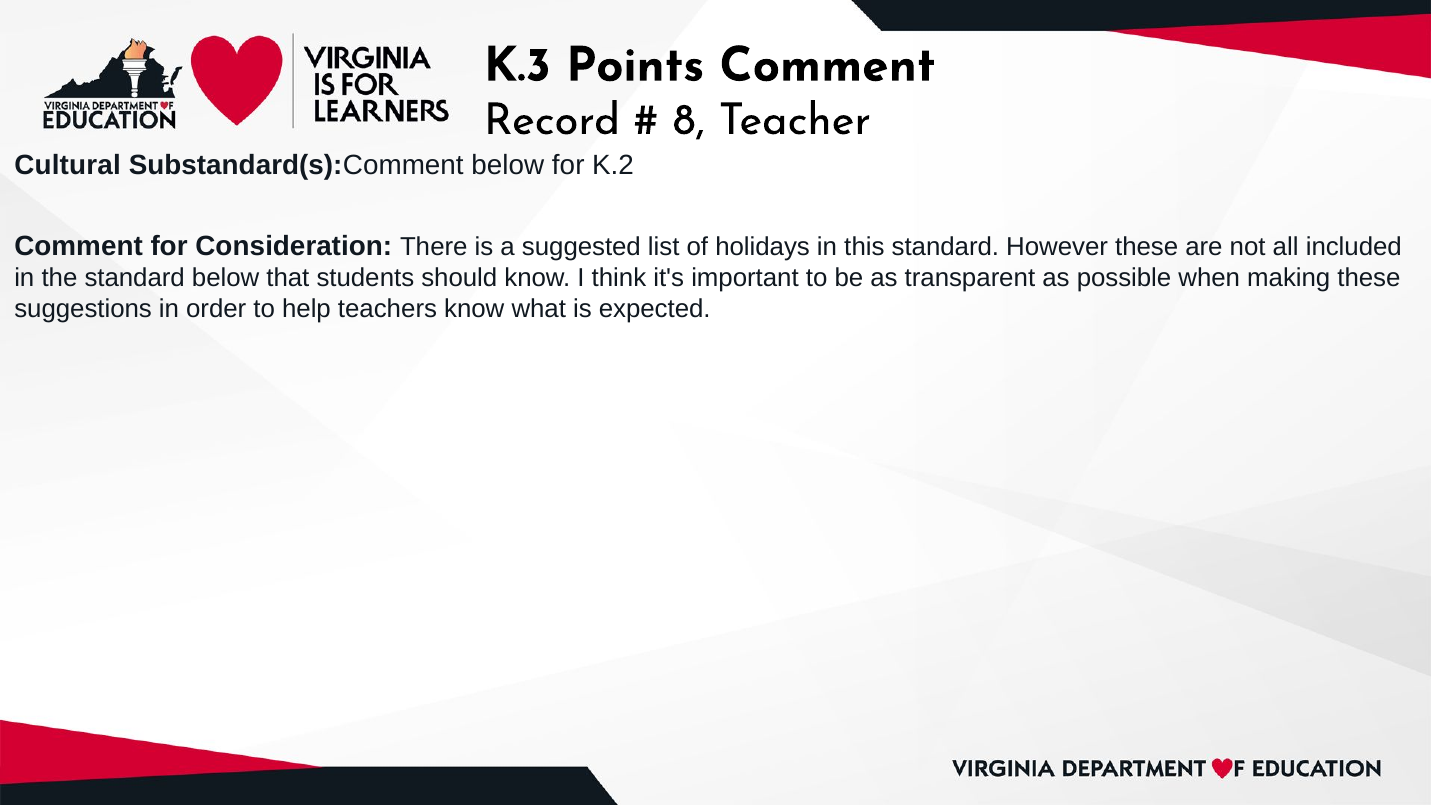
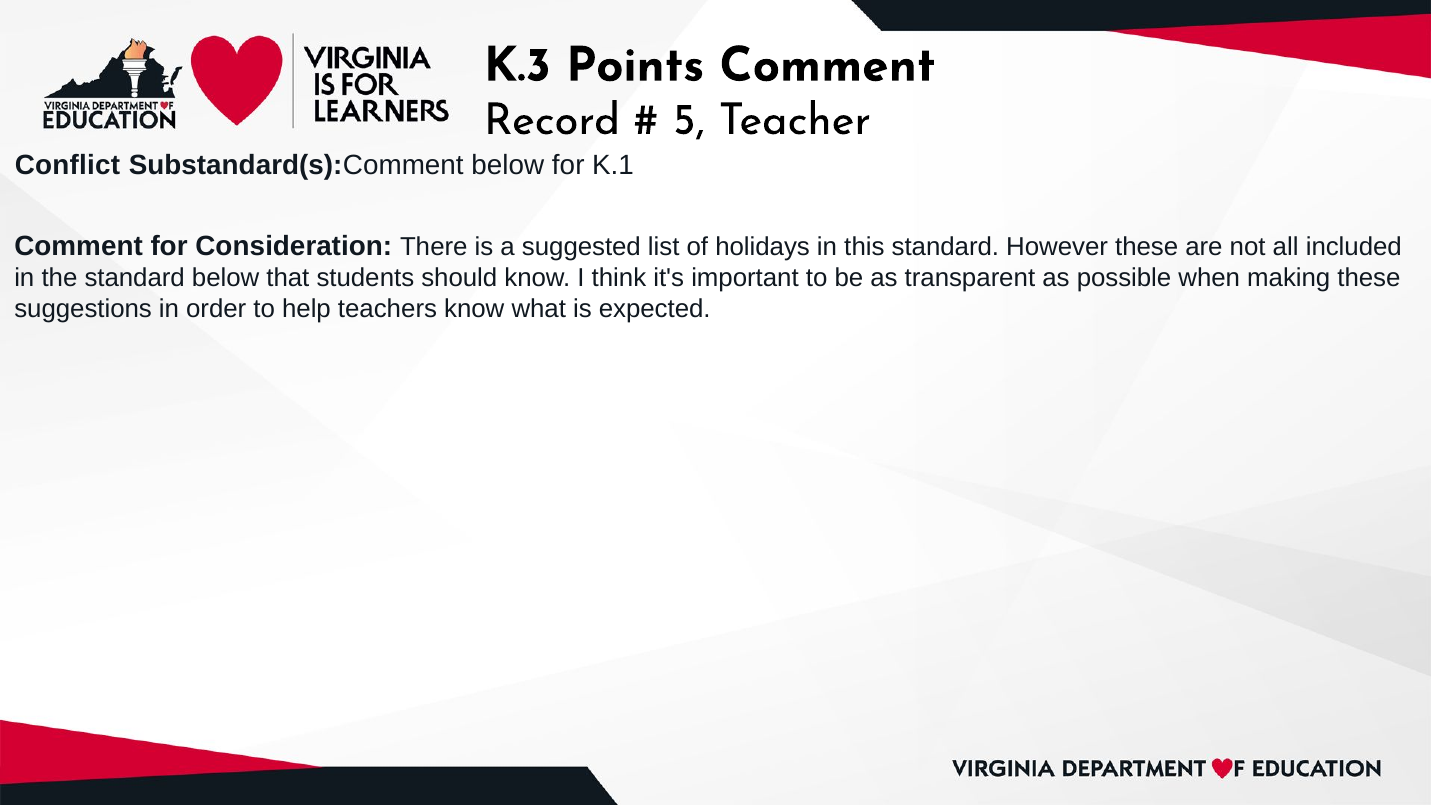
8: 8 -> 5 (689, 120)
Cultural: Cultural -> Conflict (67, 165)
K.2: K.2 -> K.1 (613, 165)
